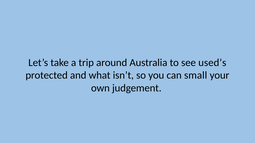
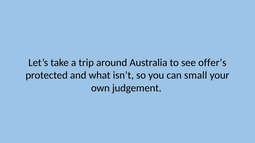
used’s: used’s -> offer’s (212, 63)
